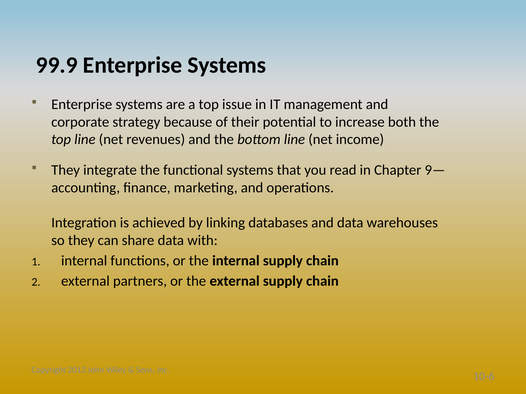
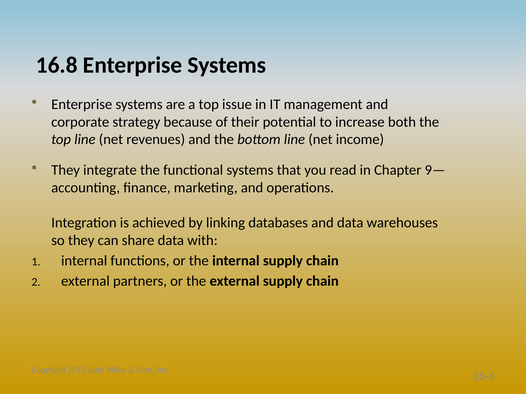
99.9: 99.9 -> 16.8 (57, 65)
